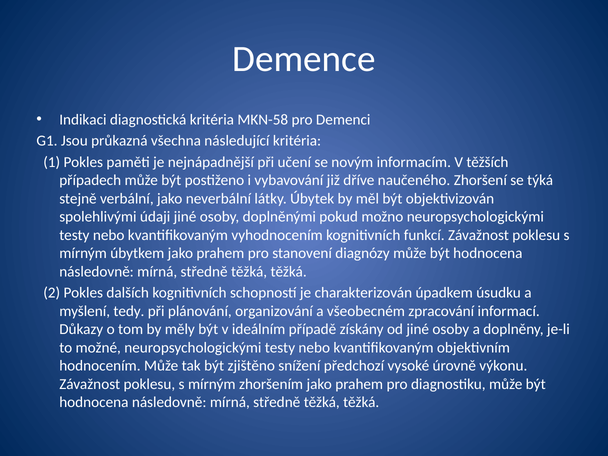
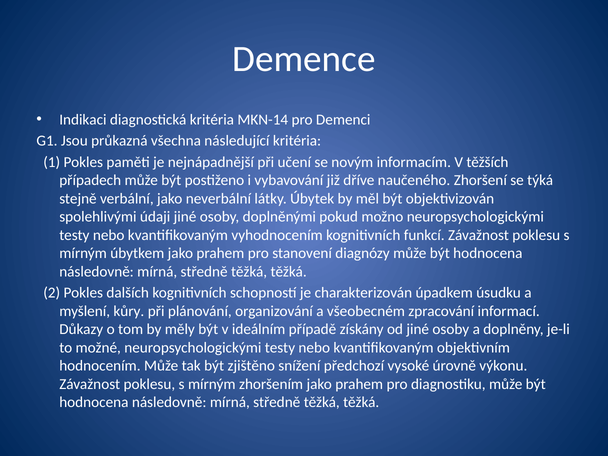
MKN-58: MKN-58 -> MKN-14 (263, 120)
tedy: tedy -> kůry (129, 311)
